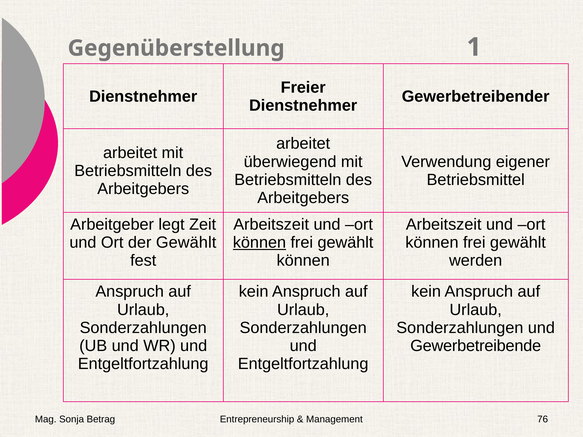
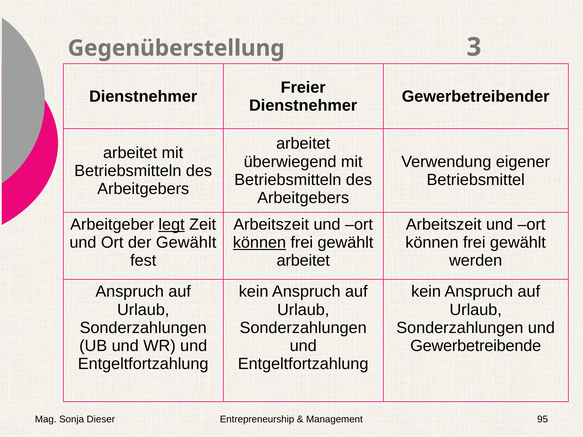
1: 1 -> 3 (474, 47)
legt underline: none -> present (172, 225)
können: können -> arbeitet (303, 261)
Betrag: Betrag -> Dieser (101, 419)
76: 76 -> 95 (543, 419)
